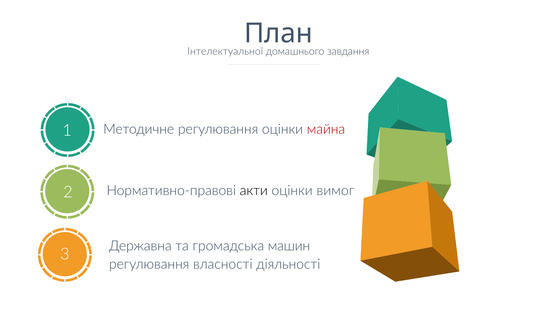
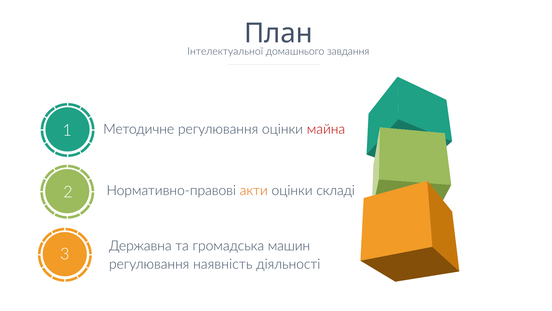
акти colour: black -> orange (254, 190)
вимог: вимог -> складі (336, 190)
власності: власності -> наявність (223, 264)
